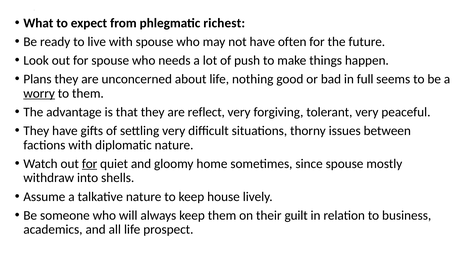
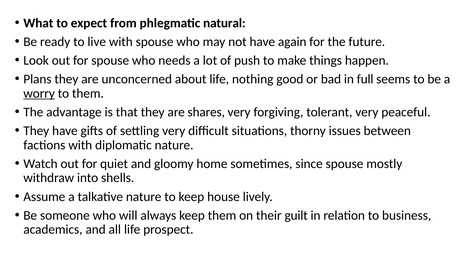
richest: richest -> natural (224, 23)
often: often -> again (292, 42)
reflect: reflect -> shares (206, 112)
for underline: present -> none (90, 163)
